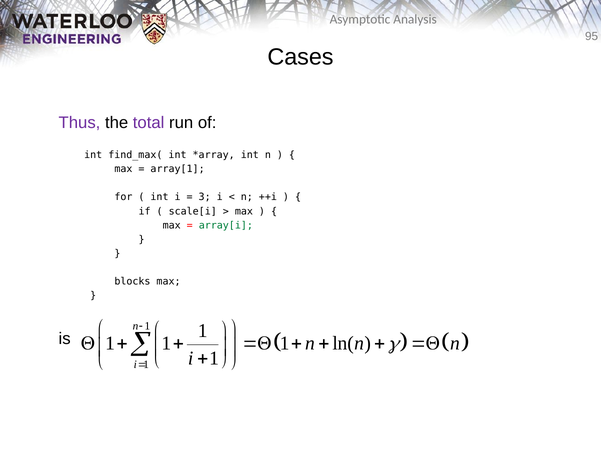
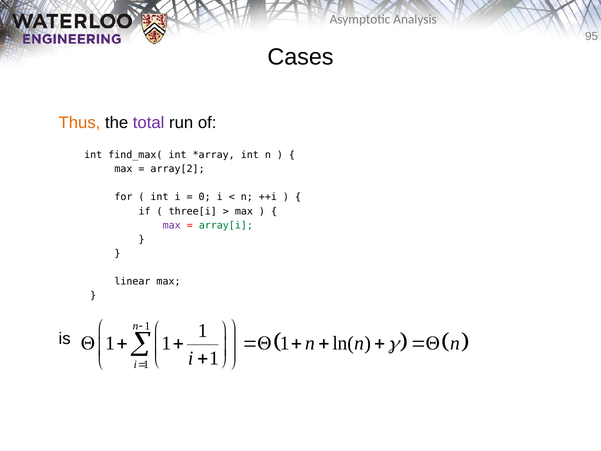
Thus colour: purple -> orange (79, 123)
array[1: array[1 -> array[2 (178, 169)
3: 3 -> 0 (205, 197)
scale[i: scale[i -> three[i (193, 211)
max colour: black -> purple (172, 225)
blocks: blocks -> linear (132, 281)
